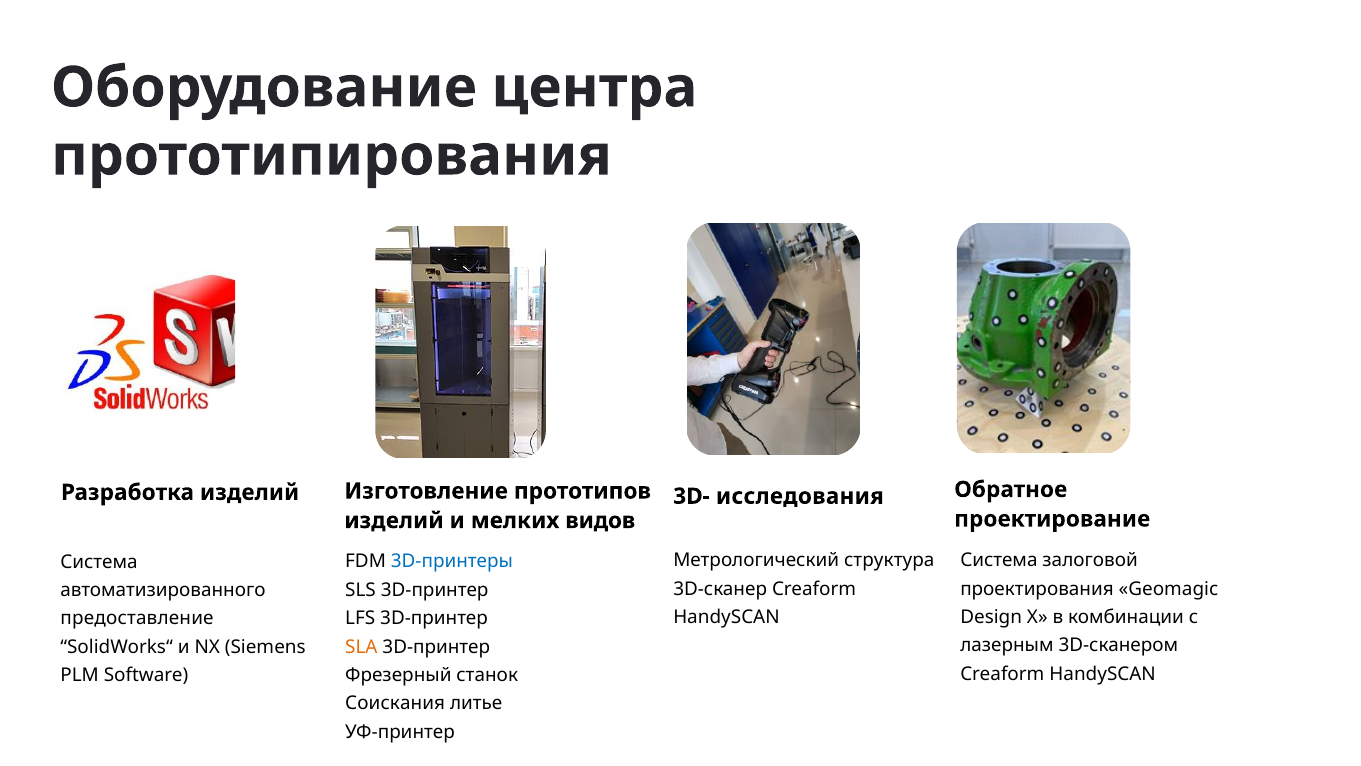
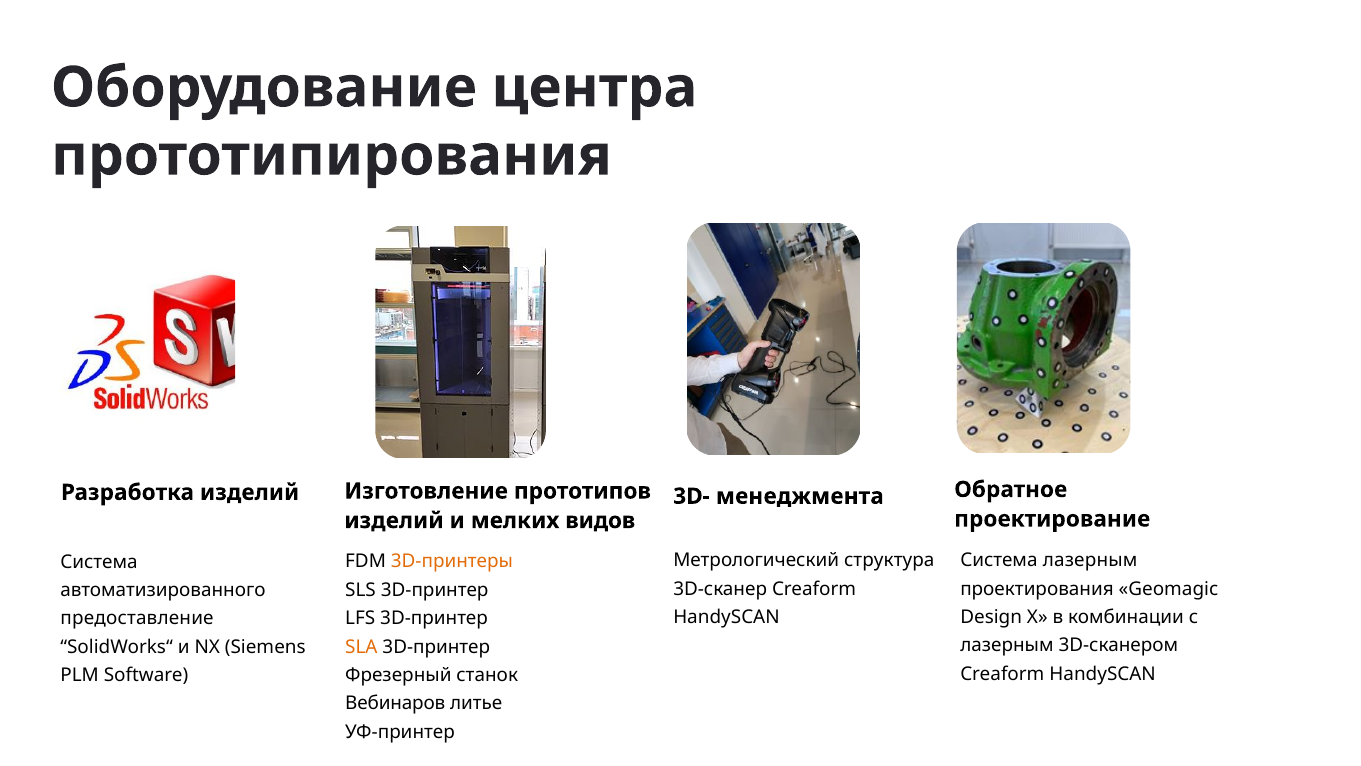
исследования: исследования -> менеджмента (800, 496)
Система залоговой: залоговой -> лазерным (1090, 560)
3D-принтеры colour: blue -> orange (452, 561)
Соискания: Соискания -> Вебинаров (395, 703)
